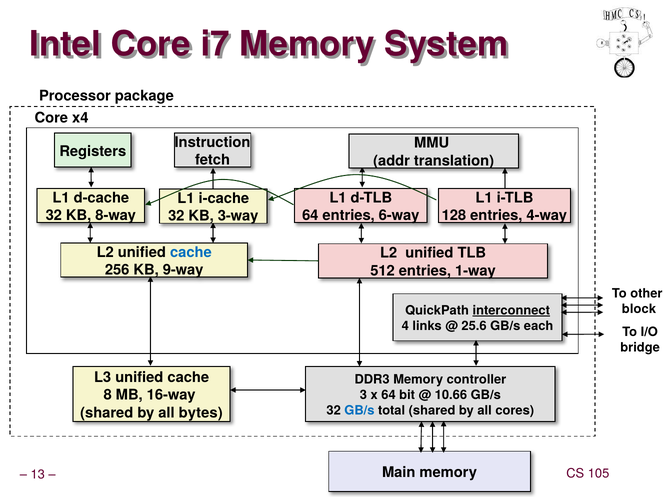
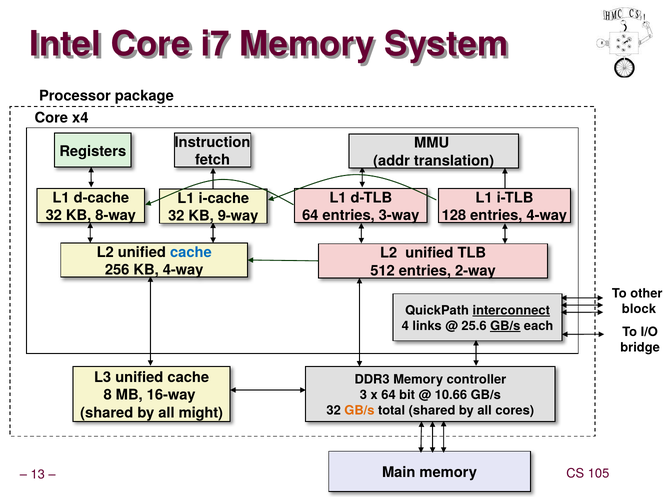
6-way: 6-way -> 3-way (399, 215)
3-way: 3-way -> 9-way (238, 216)
KB 9-way: 9-way -> 4-way (183, 270)
1-way: 1-way -> 2-way (475, 271)
GB/s underline: none -> present (505, 326)
GB/s colour: blue -> orange (359, 411)
bytes: bytes -> might (201, 413)
